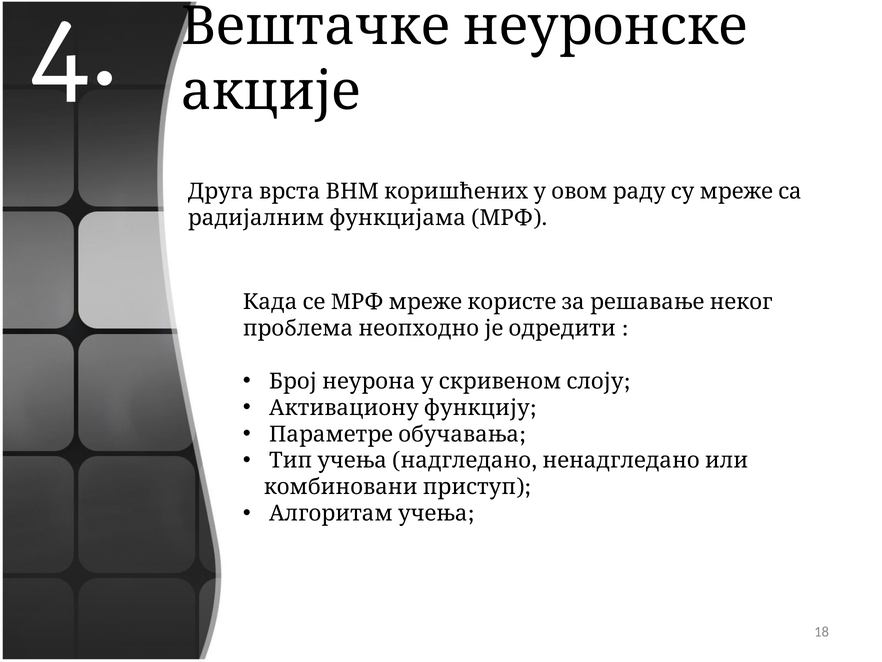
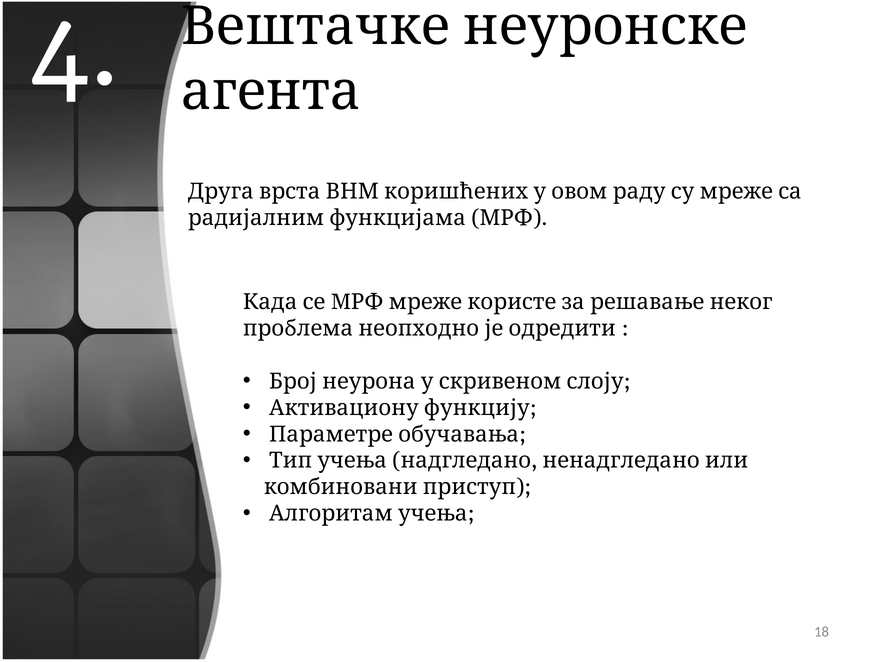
акције: акције -> агента (271, 91)
